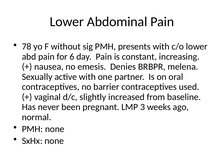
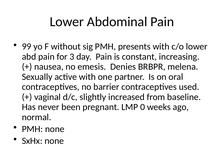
78: 78 -> 99 (27, 47)
6: 6 -> 3 (72, 57)
3: 3 -> 0 (143, 107)
